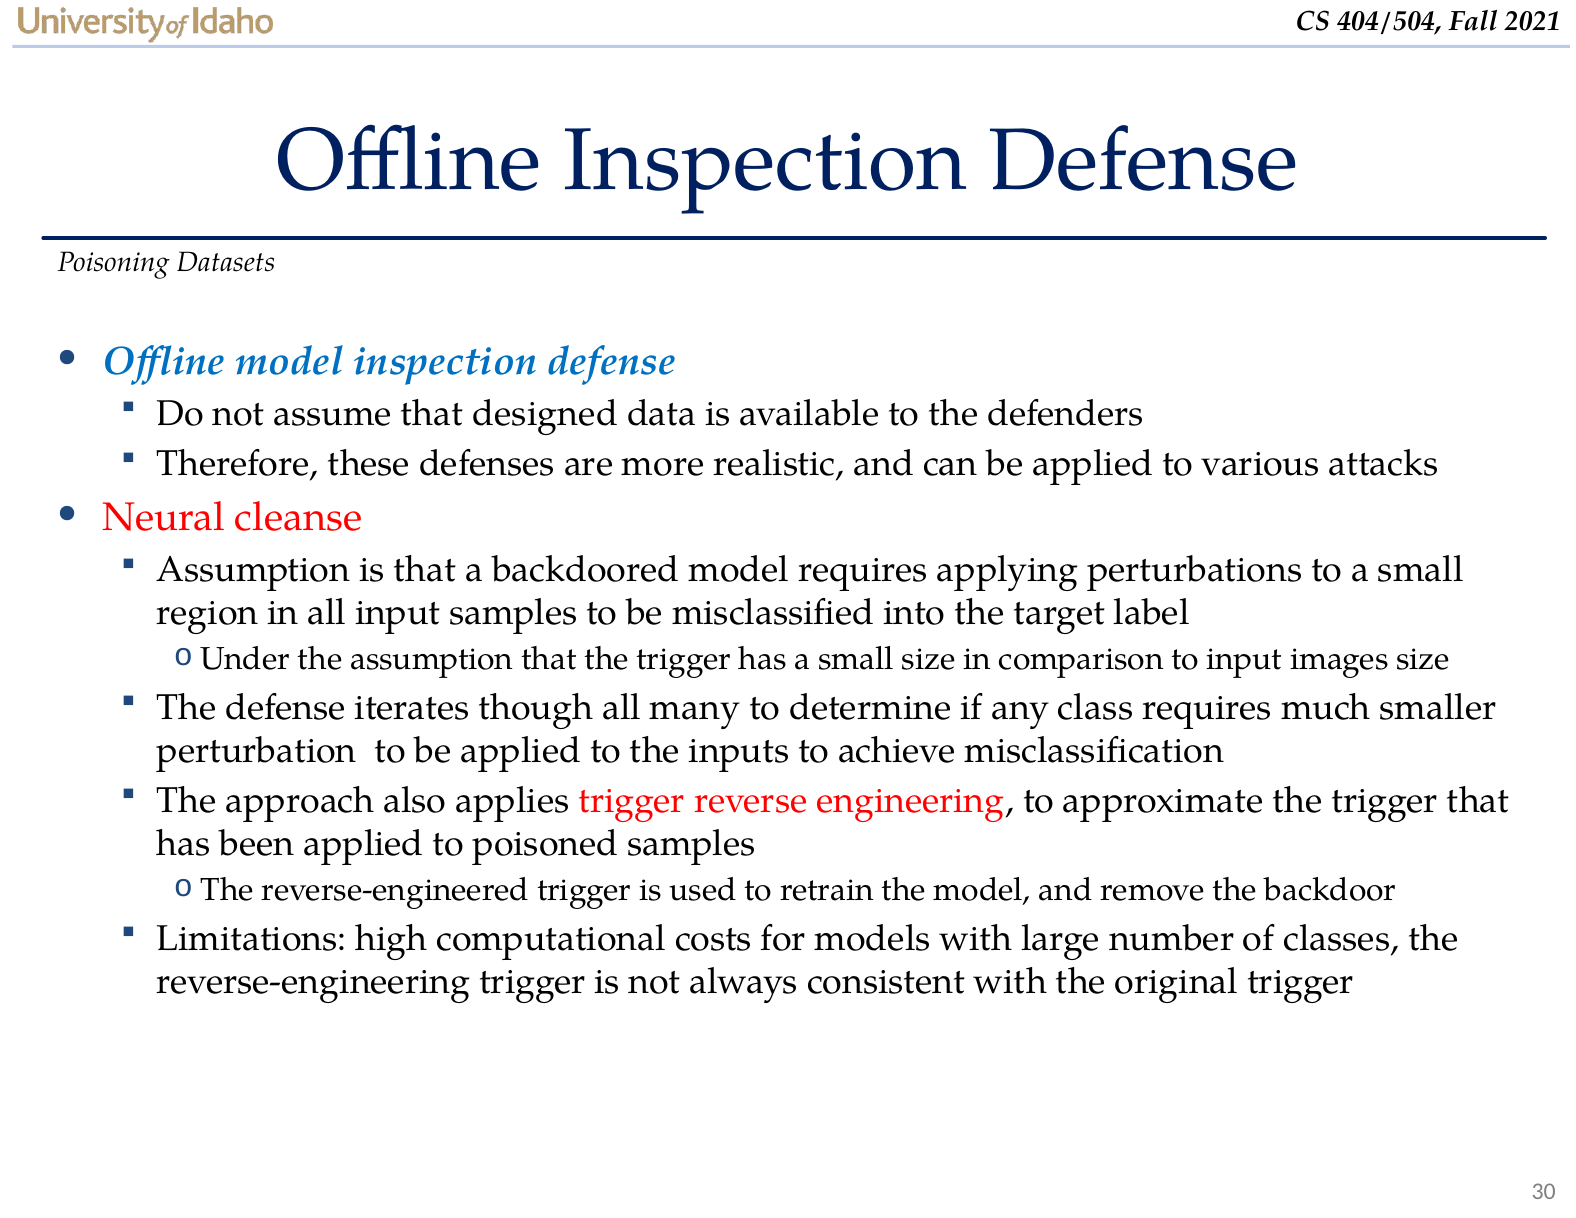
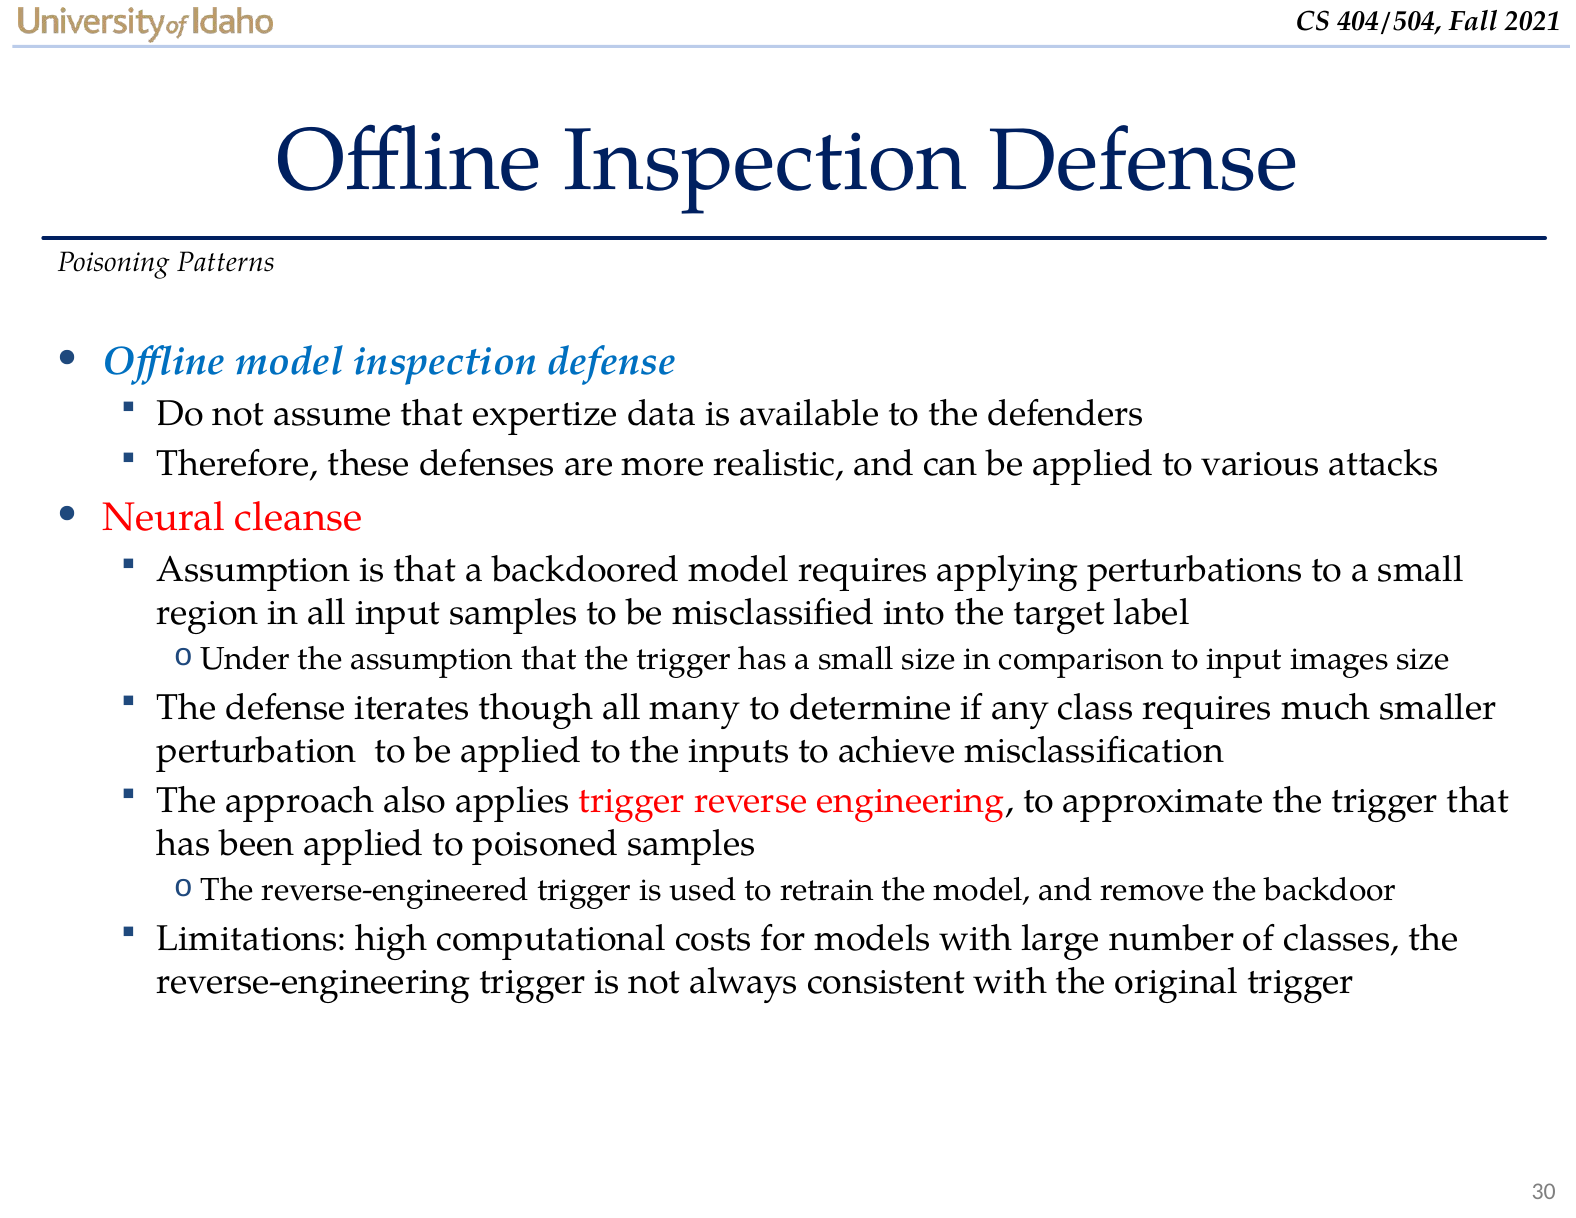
Datasets: Datasets -> Patterns (226, 262)
designed: designed -> expertize (545, 414)
